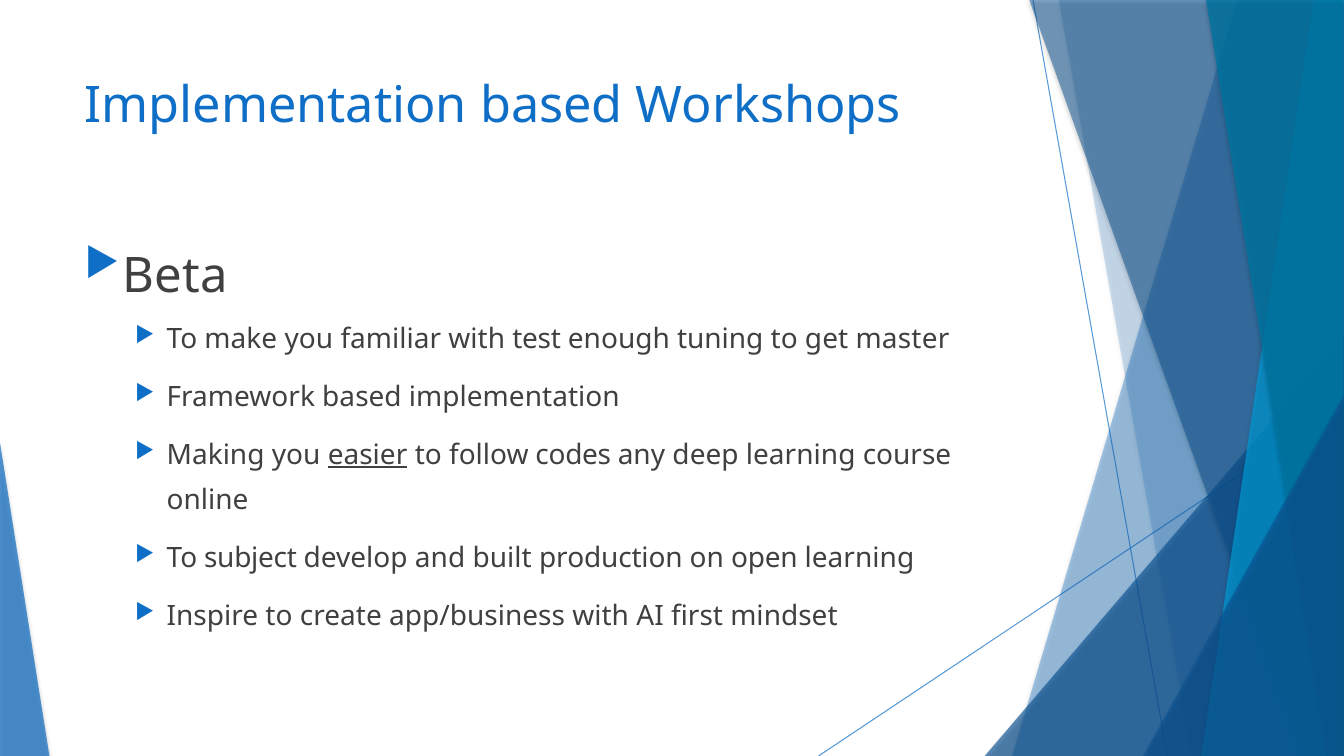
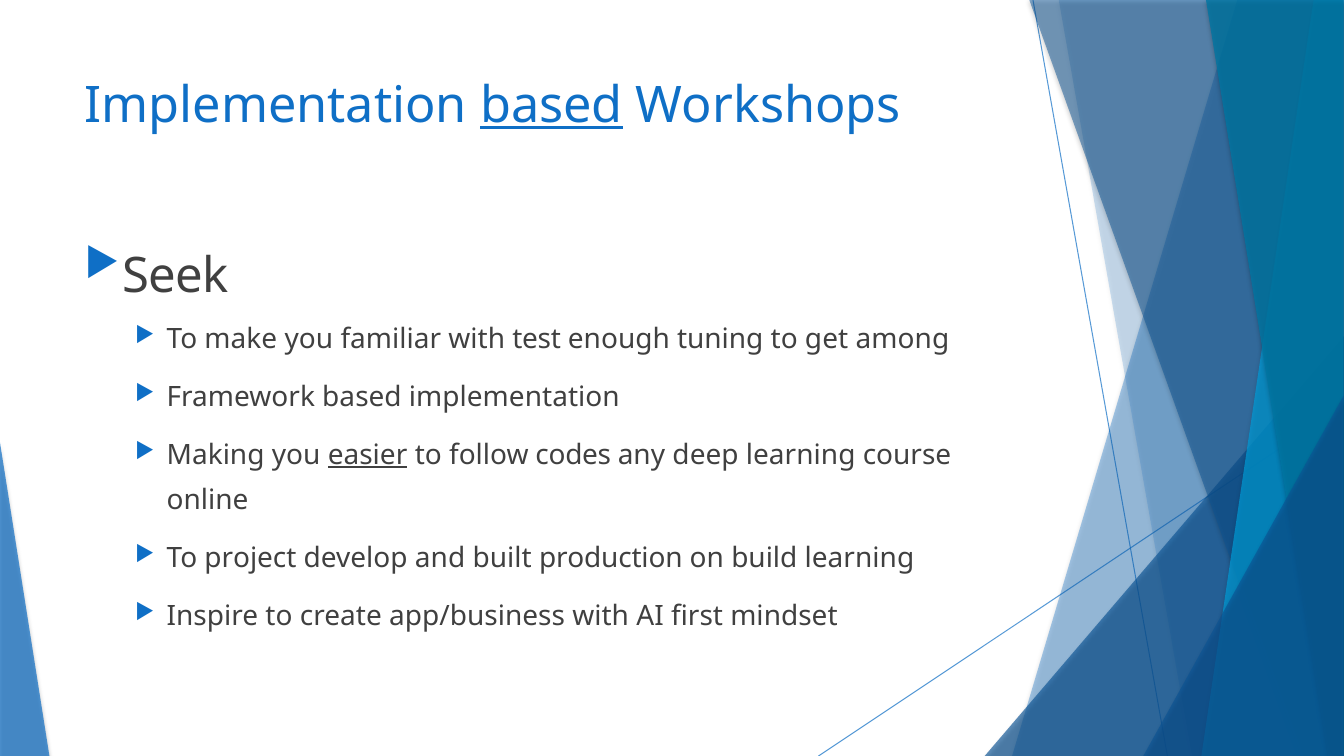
based underline: none -> present (552, 106)
Beta: Beta -> Seek (176, 276)
master: master -> among (902, 339)
subject: subject -> project (250, 558)
open: open -> build (764, 558)
